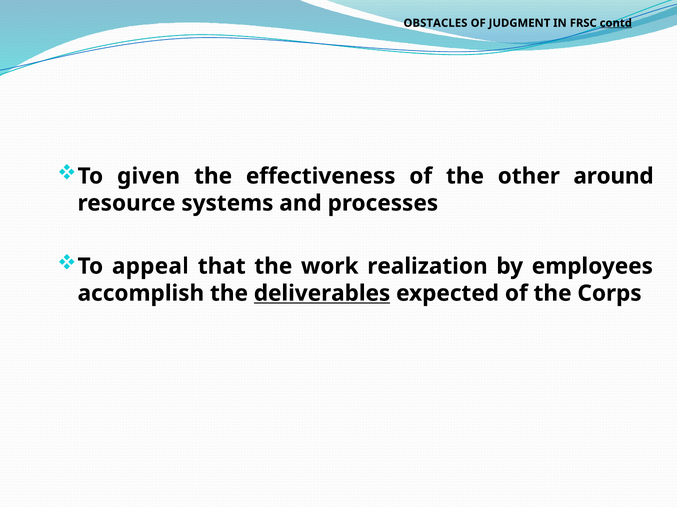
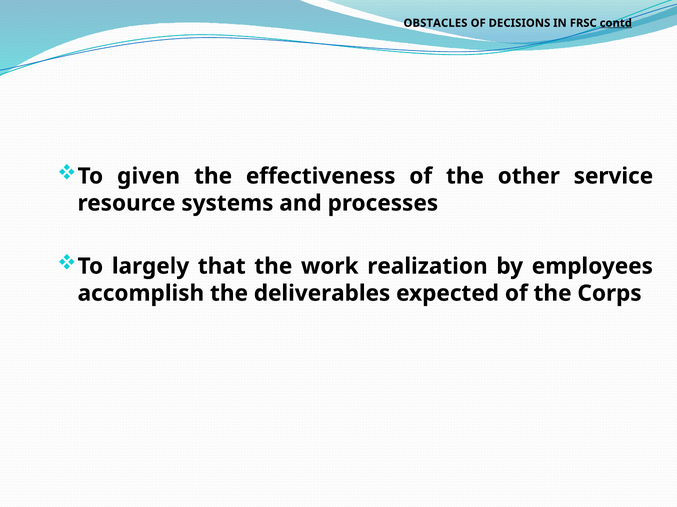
JUDGMENT: JUDGMENT -> DECISIONS (519, 23)
around: around -> service (613, 176)
appeal: appeal -> largely (151, 267)
deliverables underline: present -> none (322, 294)
